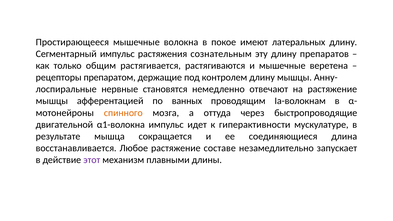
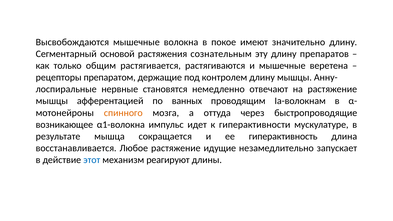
Простирающееся: Простирающееся -> Высвобождаются (72, 42)
латеральных: латеральных -> значительно (299, 42)
Сегментарный импульс: импульс -> основой (117, 54)
двигательной: двигательной -> возникающее (64, 125)
соединяющиеся: соединяющиеся -> гиперактивность (283, 136)
составе: составе -> идущие (220, 148)
этот colour: purple -> blue (92, 160)
плавными: плавными -> реагируют (168, 160)
